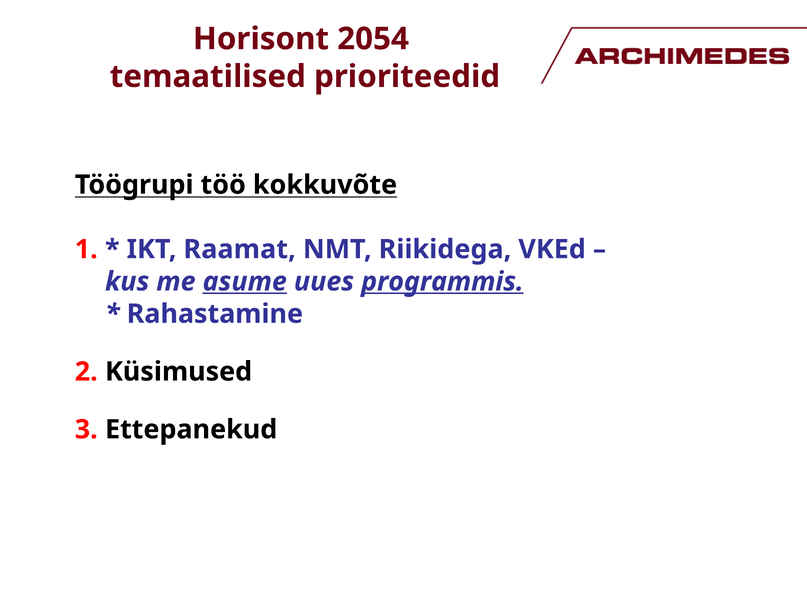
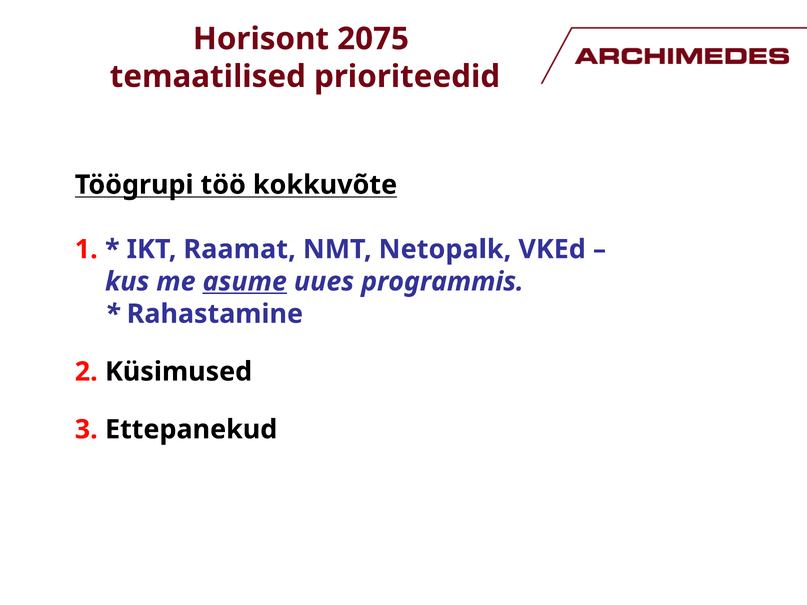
2054: 2054 -> 2075 (373, 39)
Riikidega: Riikidega -> Netopalk (445, 249)
programmis underline: present -> none (442, 282)
